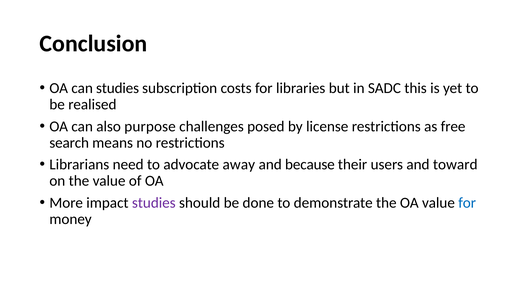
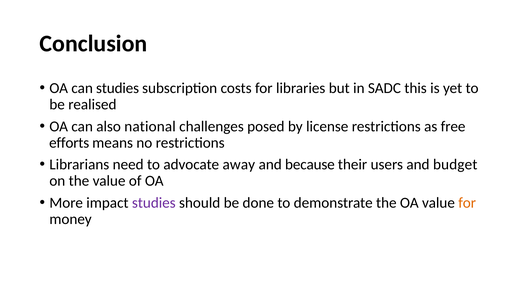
purpose: purpose -> national (150, 126)
search: search -> efforts (69, 142)
toward: toward -> budget (455, 164)
for colour: blue -> orange (467, 202)
